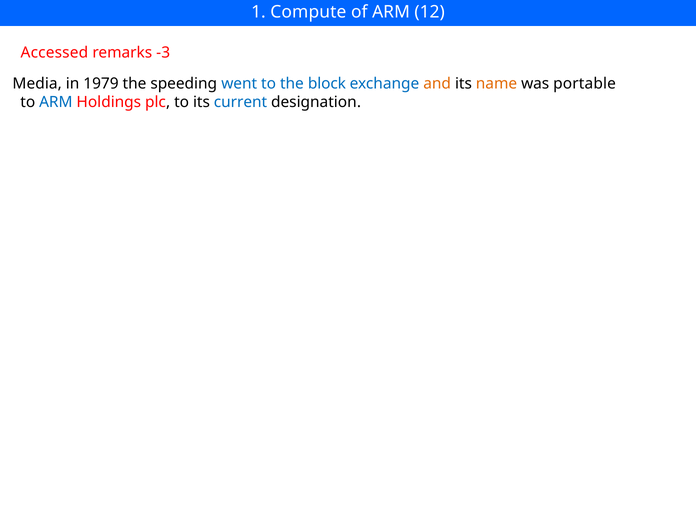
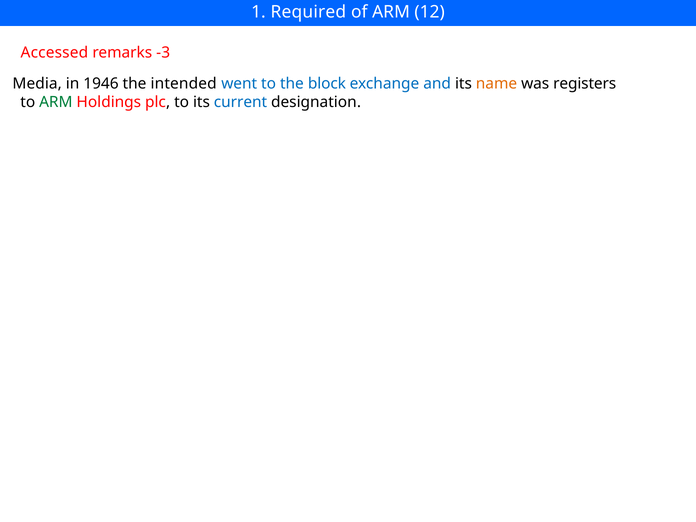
Compute: Compute -> Required (308, 12)
1979: 1979 -> 1946 (101, 83)
speeding: speeding -> intended (184, 83)
and colour: orange -> blue (437, 83)
portable: portable -> registers (585, 83)
ARM colour: blue -> green (56, 102)
